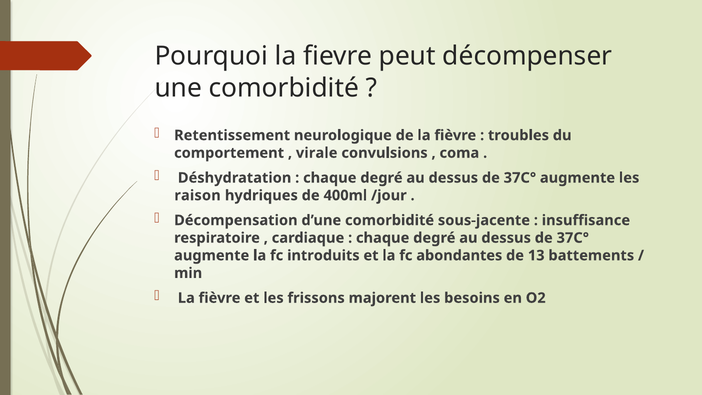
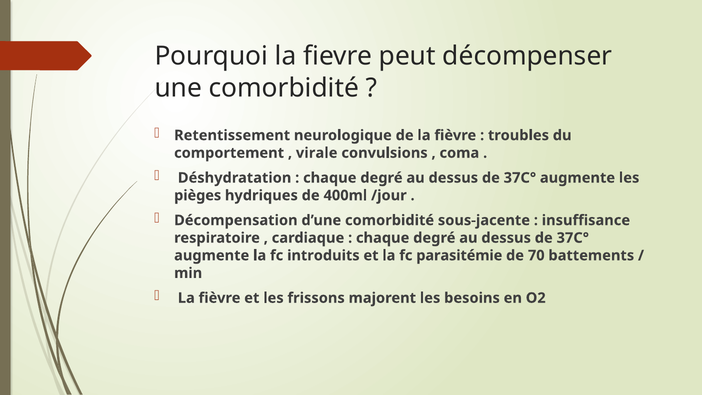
raison: raison -> pièges (198, 195)
abondantes: abondantes -> parasitémie (459, 255)
13: 13 -> 70 (536, 255)
